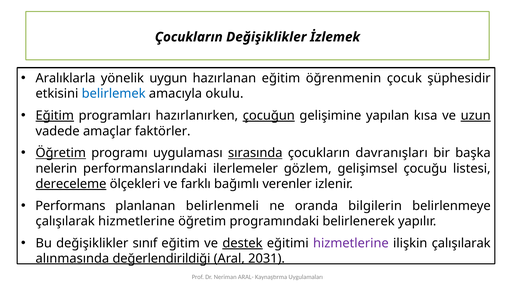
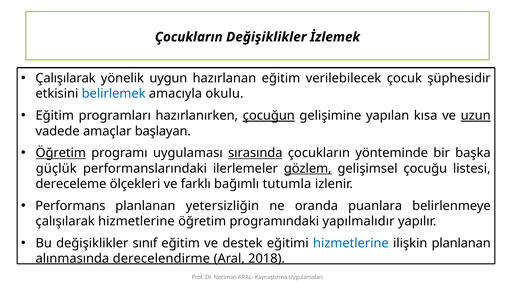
Aralıklarla: Aralıklarla -> Çalışılarak (66, 78)
öğrenmenin: öğrenmenin -> verilebilecek (344, 78)
Eğitim underline: present -> none (55, 116)
faktörler: faktörler -> başlayan (163, 131)
davranışları: davranışları -> yönteminde (392, 153)
nelerin: nelerin -> güçlük (56, 168)
gözlem underline: none -> present (308, 168)
dereceleme underline: present -> none (71, 184)
verenler: verenler -> tutumla (287, 184)
belirlenmeli: belirlenmeli -> yetersizliğin (222, 206)
bilgilerin: bilgilerin -> puanlara (375, 206)
belirlenerek: belirlenerek -> yapılmalıdır (359, 221)
destek underline: present -> none (242, 243)
hizmetlerine colour: purple -> blue (351, 243)
ilişkin çalışılarak: çalışılarak -> planlanan (461, 243)
değerlendirildiği: değerlendirildiği -> derecelendirme (161, 258)
2031: 2031 -> 2018 (267, 258)
